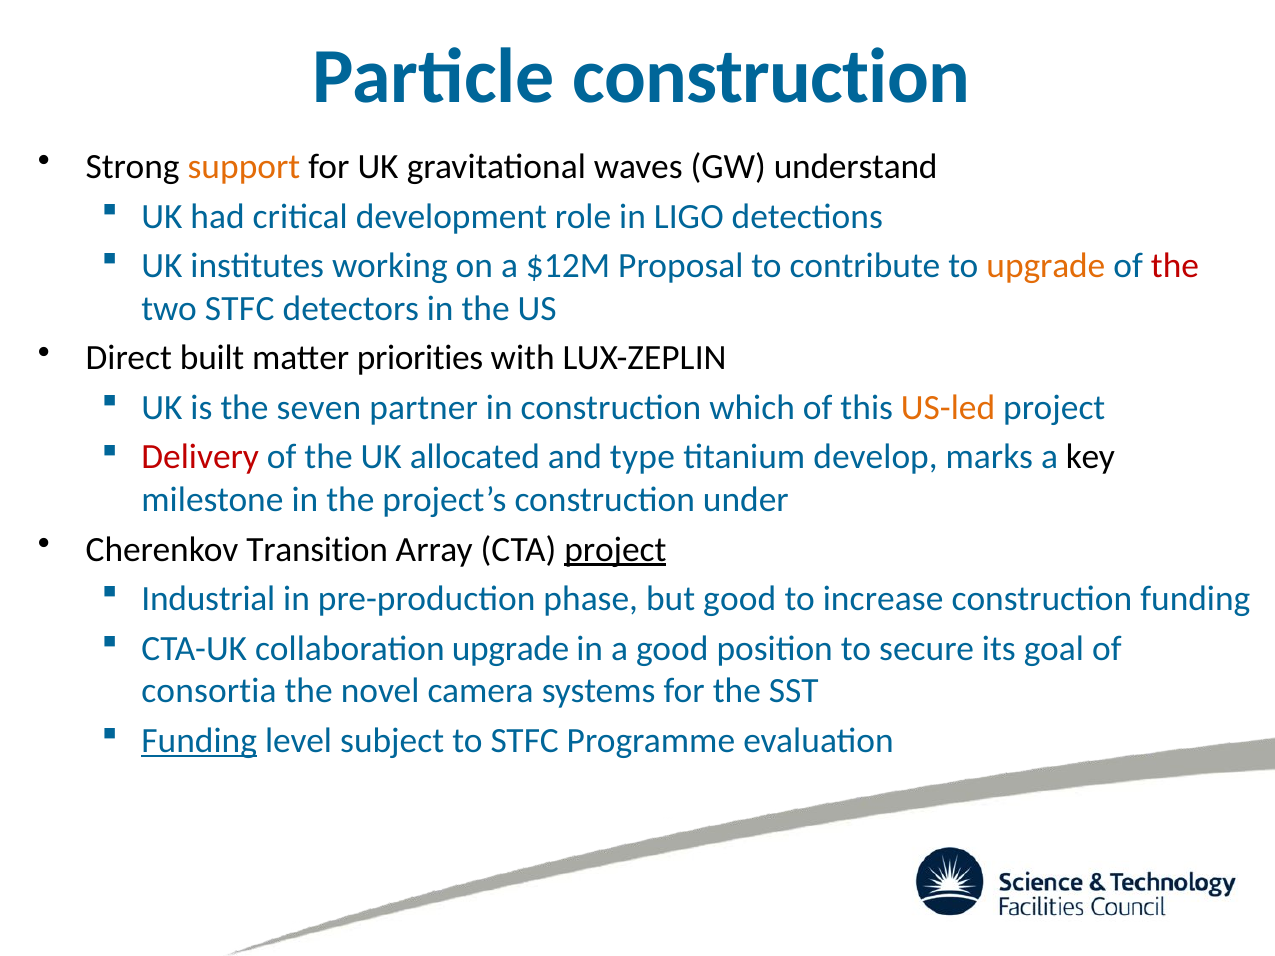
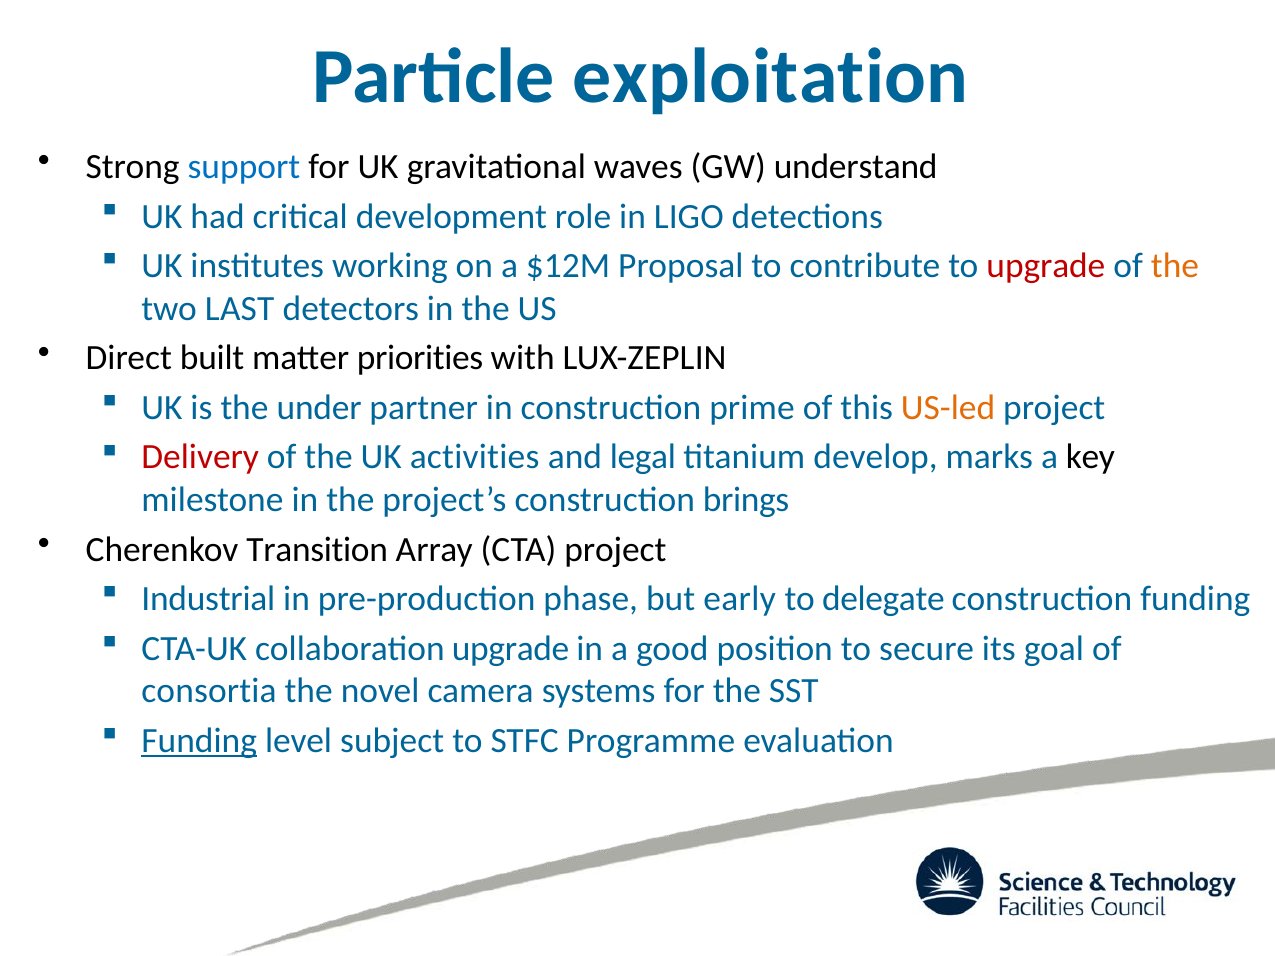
Particle construction: construction -> exploitation (771, 77)
support colour: orange -> blue (244, 167)
upgrade colour: orange -> red (1046, 266)
the colour: red -> orange (1175, 266)
two STFC: STFC -> LAST (240, 309)
seven: seven -> under (319, 408)
which: which -> prime (752, 408)
allocated: allocated -> activities (475, 457)
type: type -> legal (643, 457)
under: under -> brings (746, 500)
project underline: present -> none (615, 549)
but good: good -> early (740, 599)
increase: increase -> delegate (883, 599)
